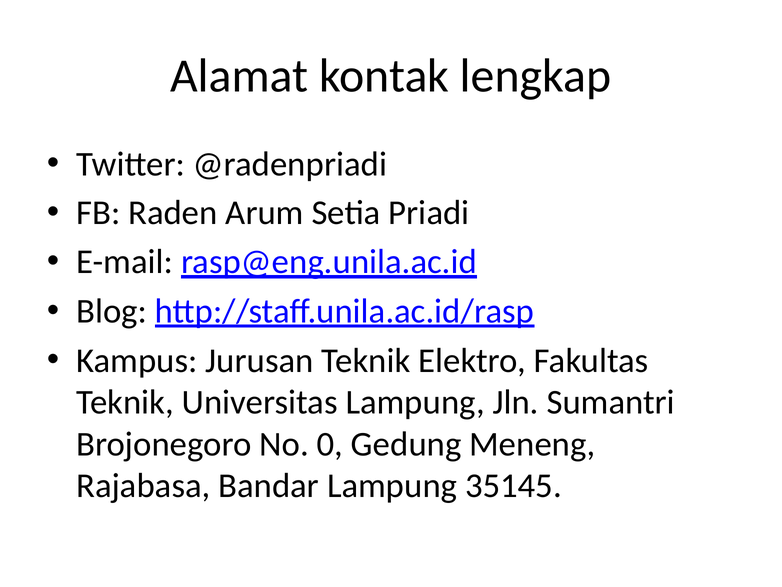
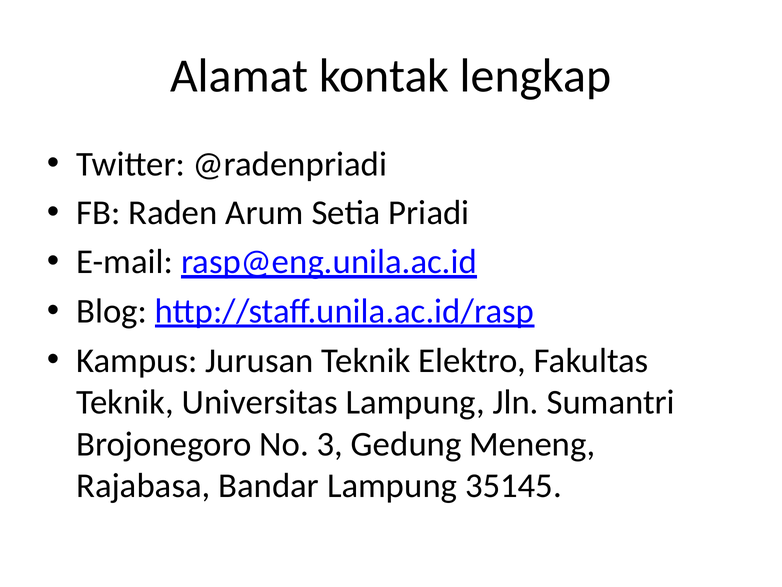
0: 0 -> 3 (330, 444)
